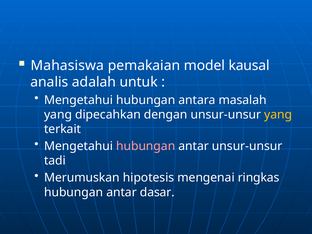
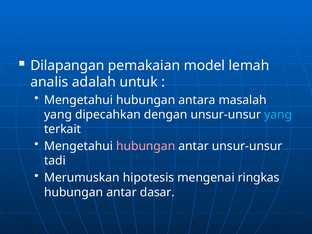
Mahasiswa: Mahasiswa -> Dilapangan (67, 65)
kausal: kausal -> lemah (249, 65)
yang colour: yellow -> light blue (278, 115)
